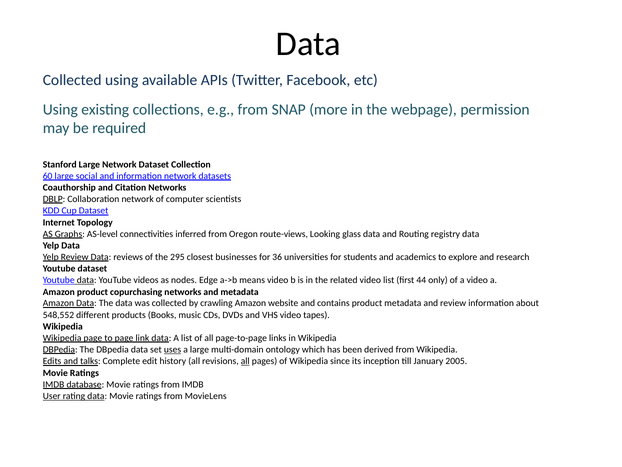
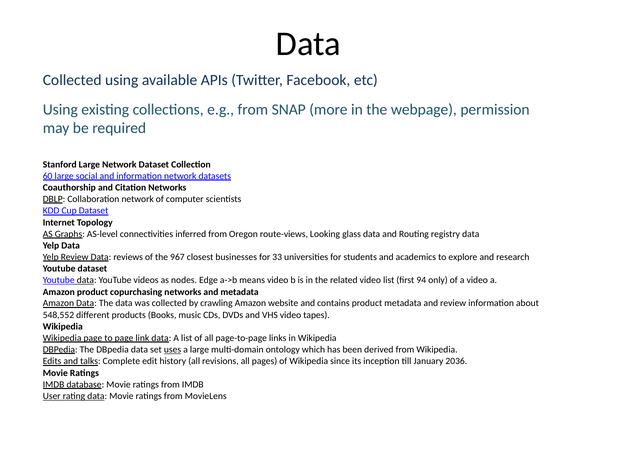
295: 295 -> 967 (177, 257)
36: 36 -> 33 (277, 257)
44: 44 -> 94 (421, 280)
all underline: present -> none (245, 361)
2005: 2005 -> 2036 (456, 361)
